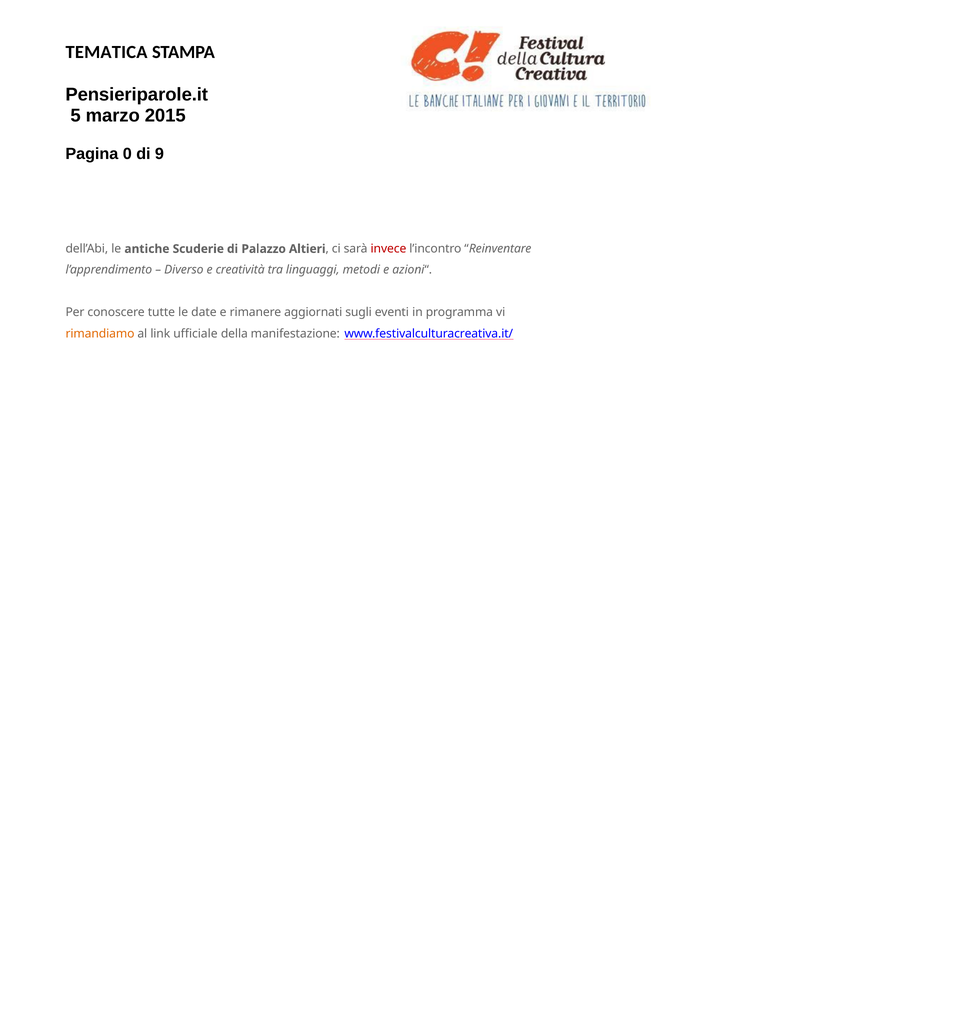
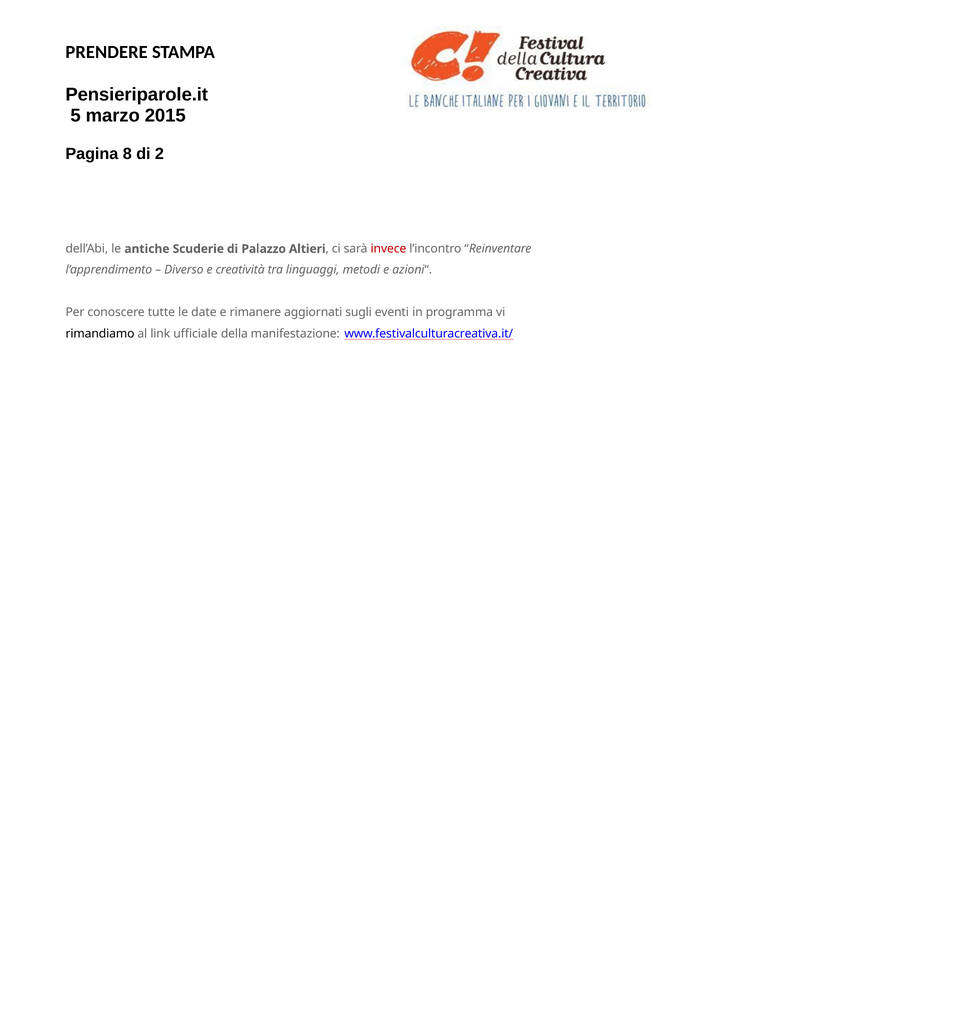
TEMATICA: TEMATICA -> PRENDERE (107, 52)
0: 0 -> 8 (127, 154)
9: 9 -> 2 (159, 154)
rimandiamo colour: orange -> black (100, 334)
